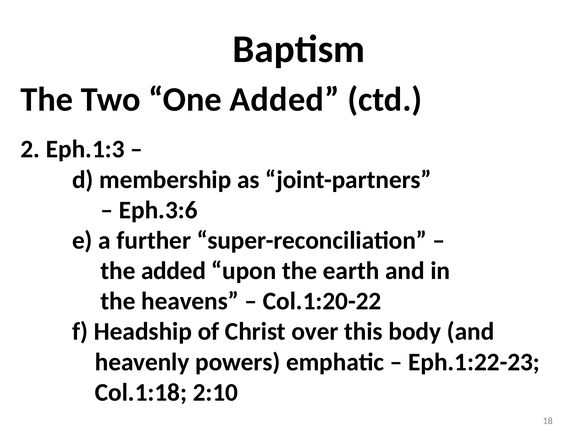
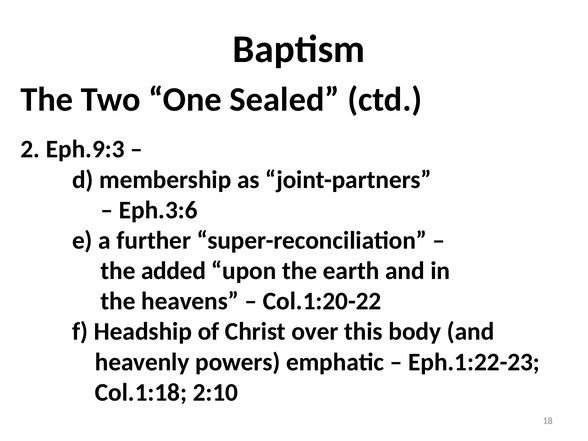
One Added: Added -> Sealed (284, 99)
Eph.1:3: Eph.1:3 -> Eph.9:3 (85, 149)
